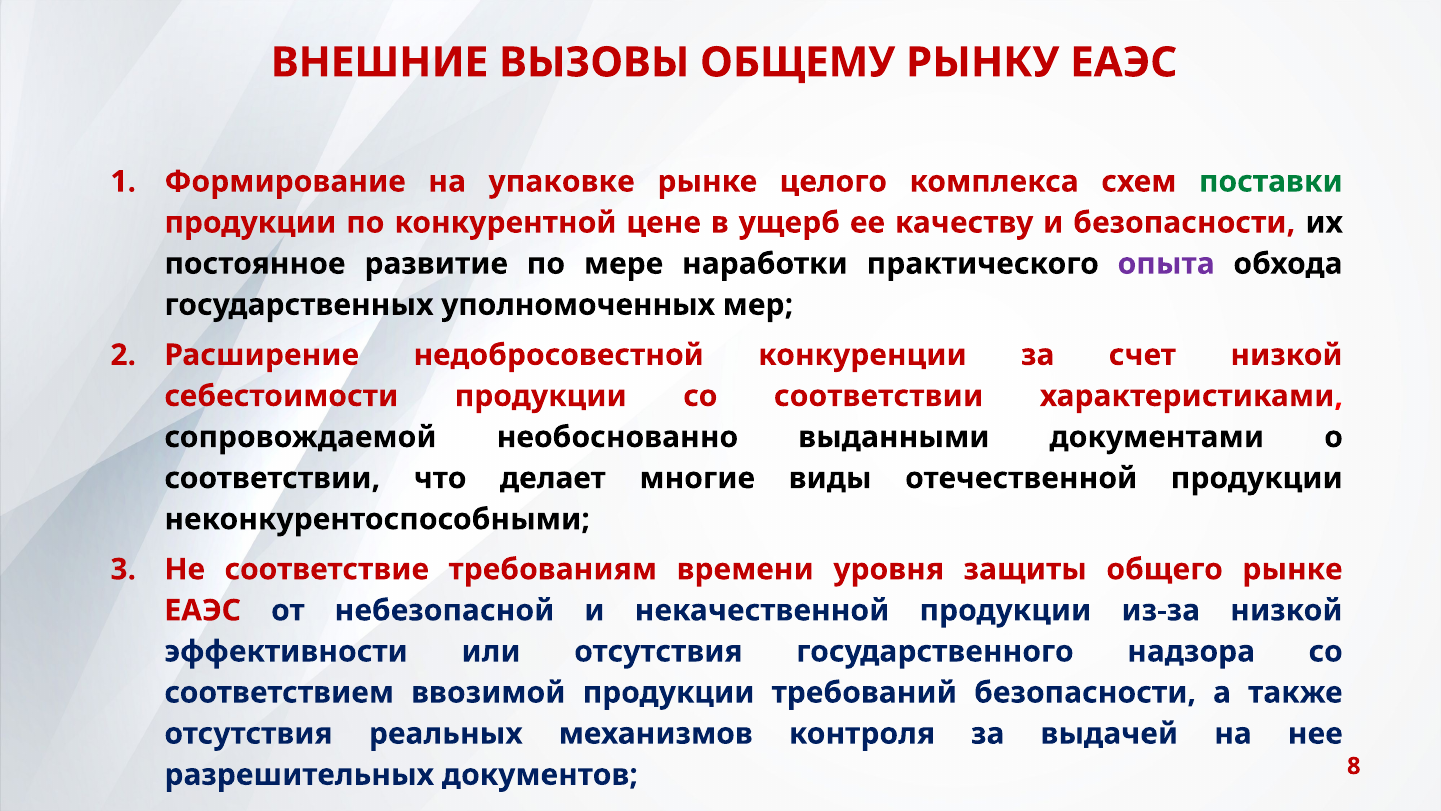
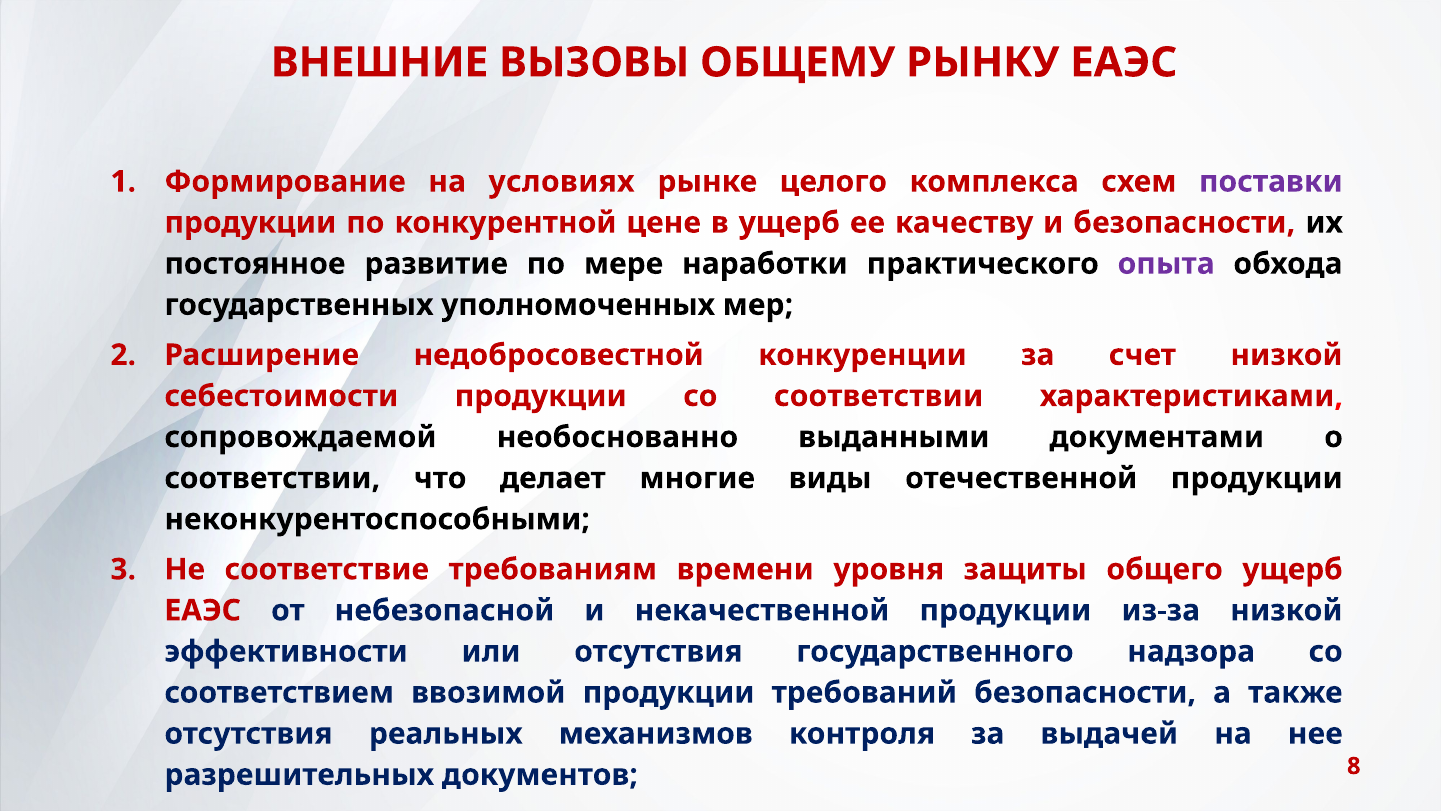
на упаковке: упаковке -> условиях (561, 182)
поставки colour: green -> purple (1271, 182)
общего рынке: рынке -> ущерб (1293, 569)
